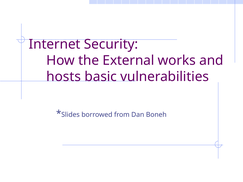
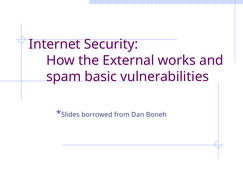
hosts: hosts -> spam (64, 77)
